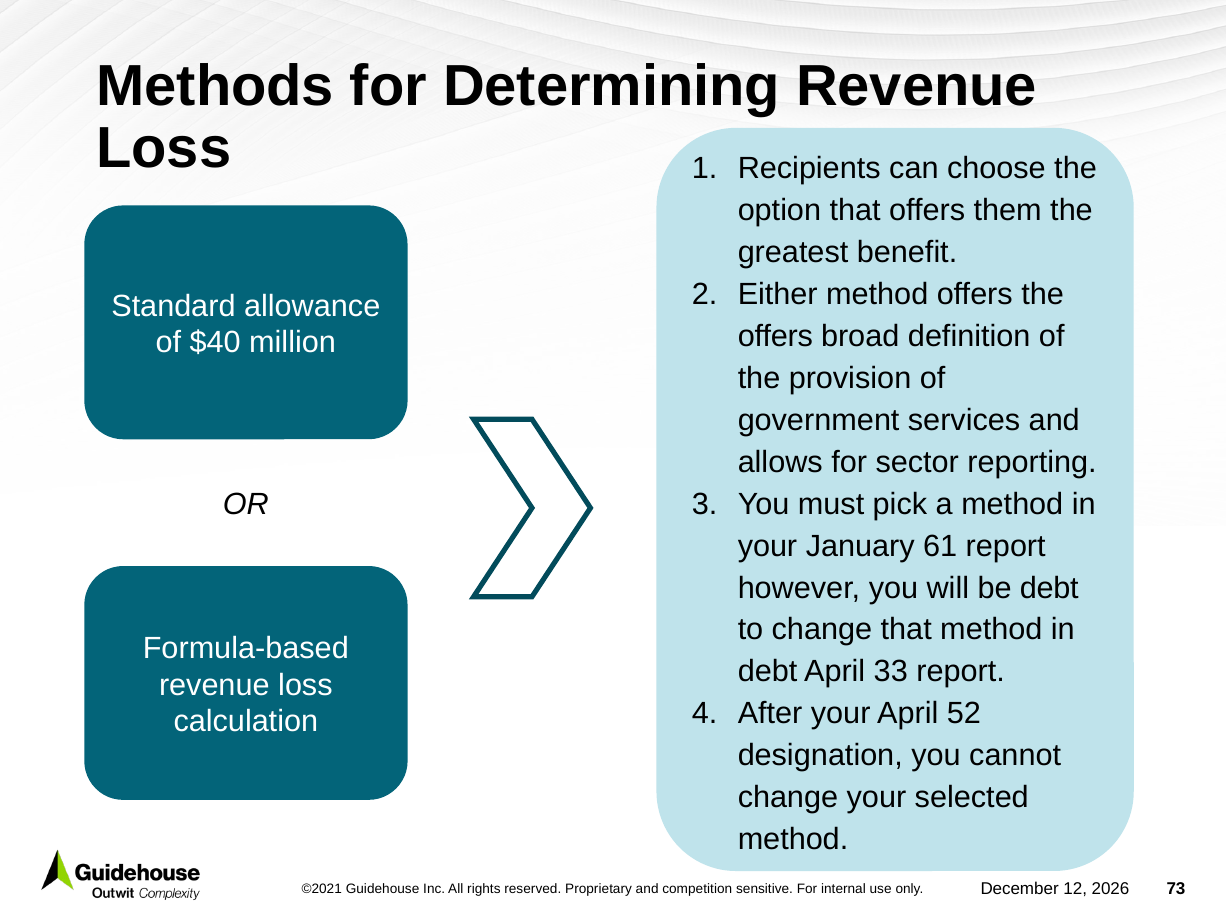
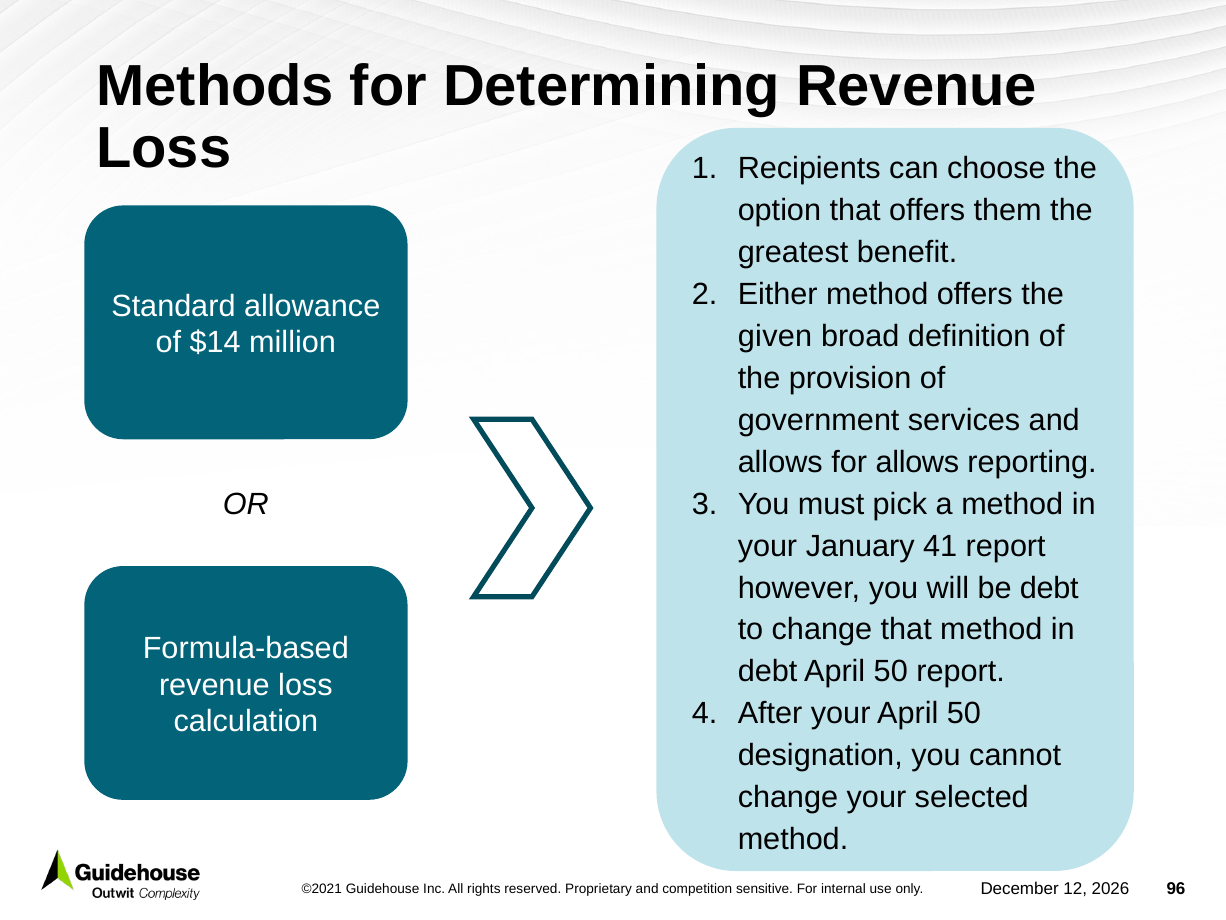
offers: offers -> given (775, 336)
$40: $40 -> $14 (215, 343)
for sector: sector -> allows (917, 462)
61: 61 -> 41 (940, 546)
33: 33 -> 50 (891, 671)
your April 52: 52 -> 50 (964, 713)
73: 73 -> 96 (1176, 889)
